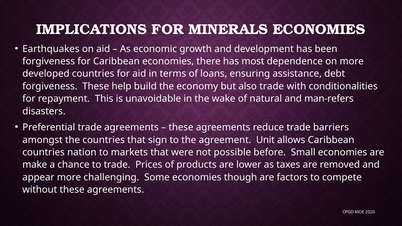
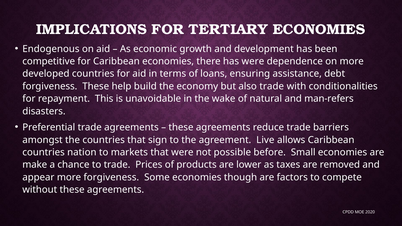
MINERALS: MINERALS -> TERTIARY (228, 29)
Earthquakes: Earthquakes -> Endogenous (51, 49)
forgiveness: forgiveness -> competitive (49, 61)
has most: most -> were (253, 61)
Unit: Unit -> Live (265, 140)
more challenging: challenging -> forgiveness (111, 177)
